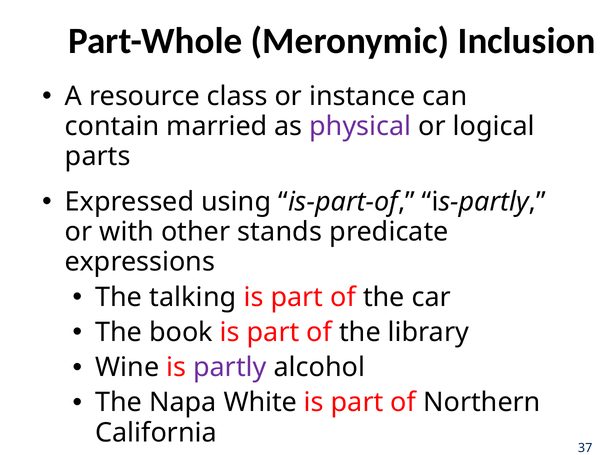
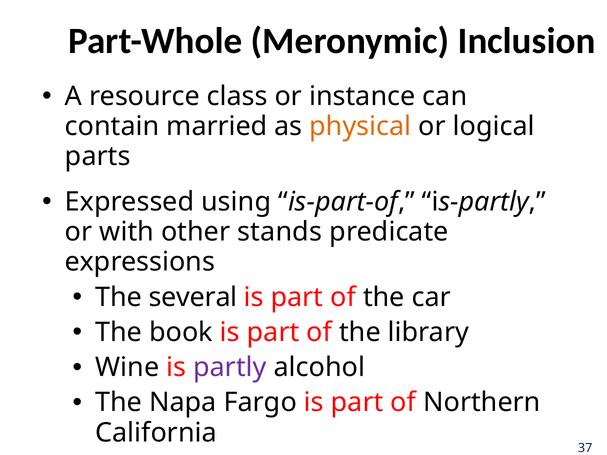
physical colour: purple -> orange (360, 126)
talking: talking -> several (193, 297)
White: White -> Fargo (260, 403)
